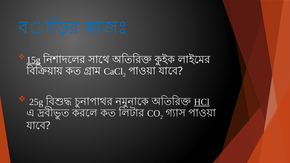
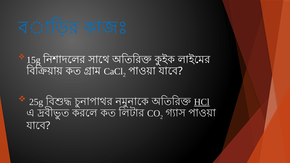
15g underline: present -> none (33, 60)
